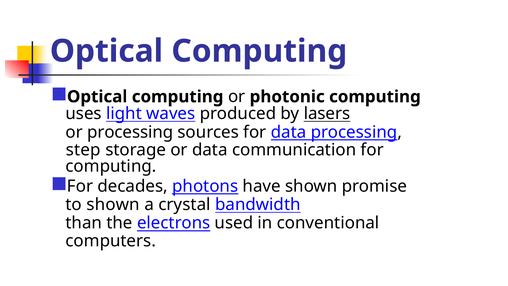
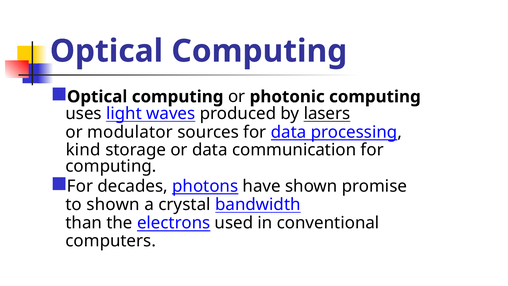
or processing: processing -> modulator (130, 132)
step: step -> kind (83, 150)
